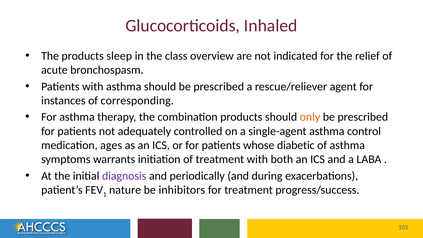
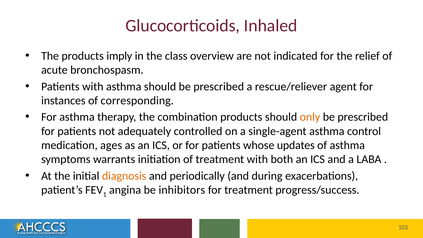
sleep: sleep -> imply (119, 56)
diabetic: diabetic -> updates (296, 145)
diagnosis colour: purple -> orange (124, 176)
nature: nature -> angina (125, 190)
